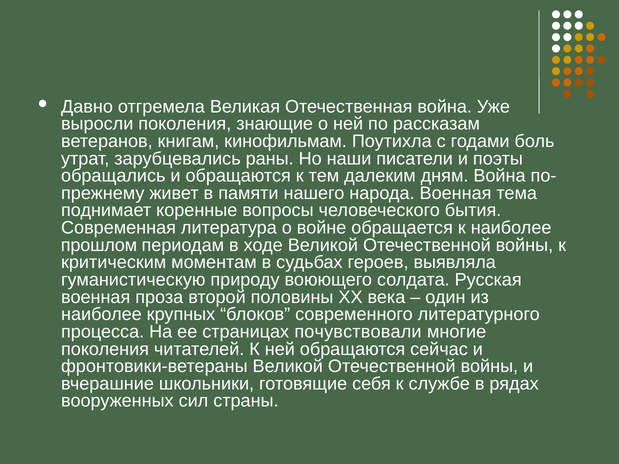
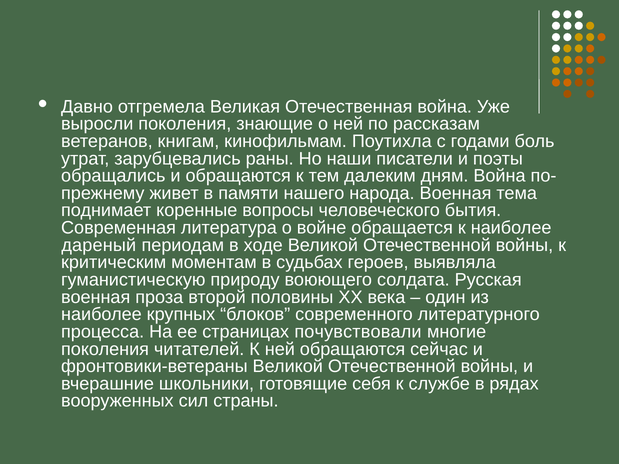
прошлом: прошлом -> дареный (99, 245)
